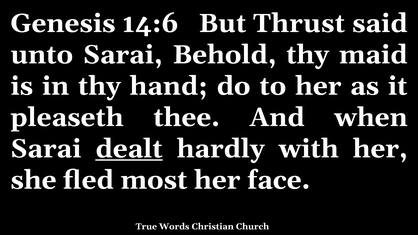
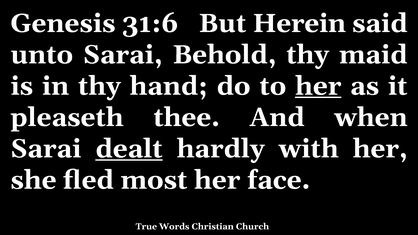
14:6: 14:6 -> 31:6 (150, 23)
Thrust: Thrust -> Herein (299, 23)
her underline: none -> present (318, 86)
